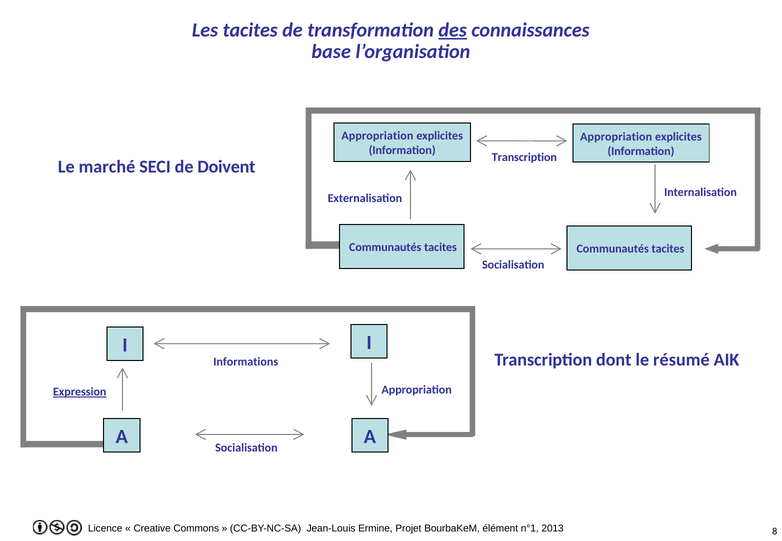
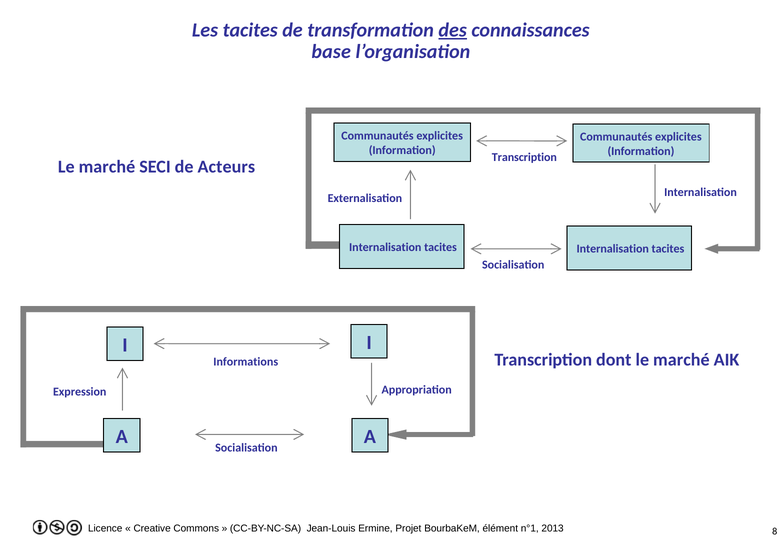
Appropriation: Appropriation -> Communautés (377, 136)
Appropriation: Appropriation -> Communautés (616, 137)
Doivent: Doivent -> Acteurs (226, 167)
Communautés: Communautés -> Internalisation (385, 248)
tacites Communautés: Communautés -> Internalisation (613, 249)
résumé: résumé -> marché (681, 360)
Expression underline: present -> none (80, 392)
